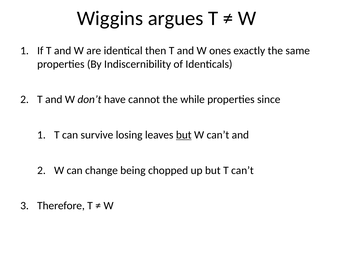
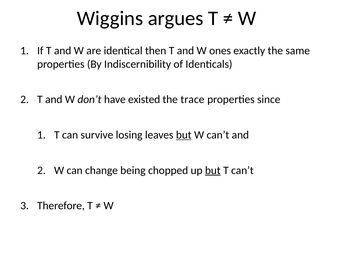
cannot: cannot -> existed (144, 100)
while: while -> trace (192, 100)
but underline: none -> present (213, 171)
